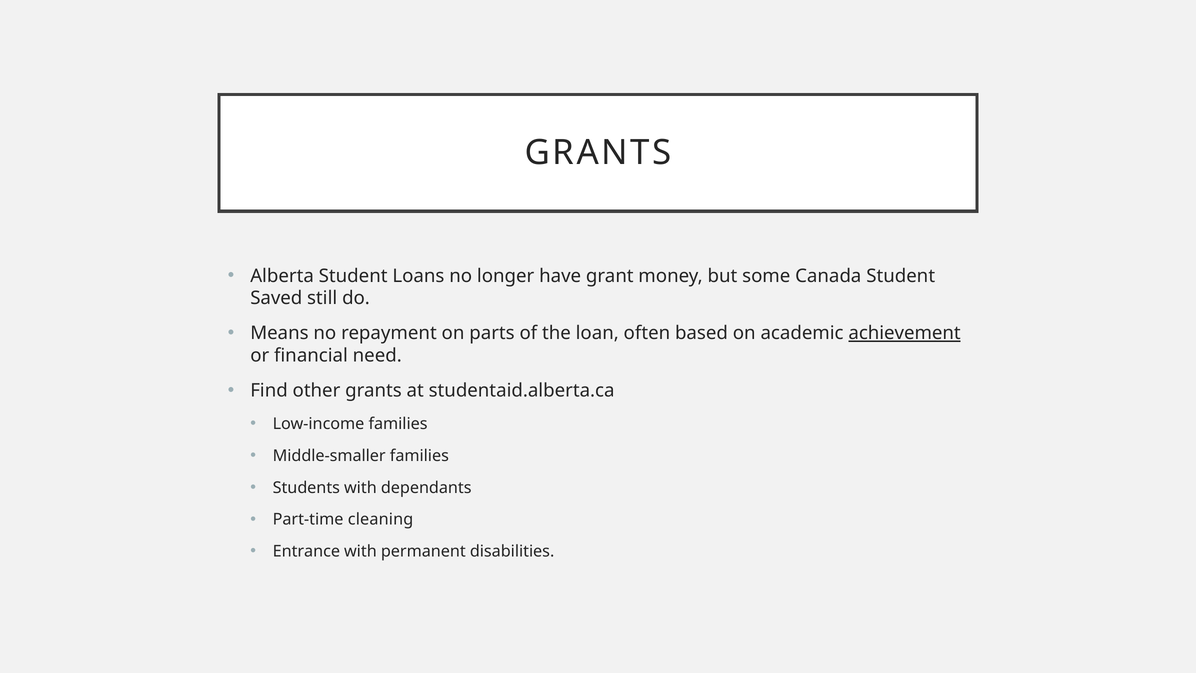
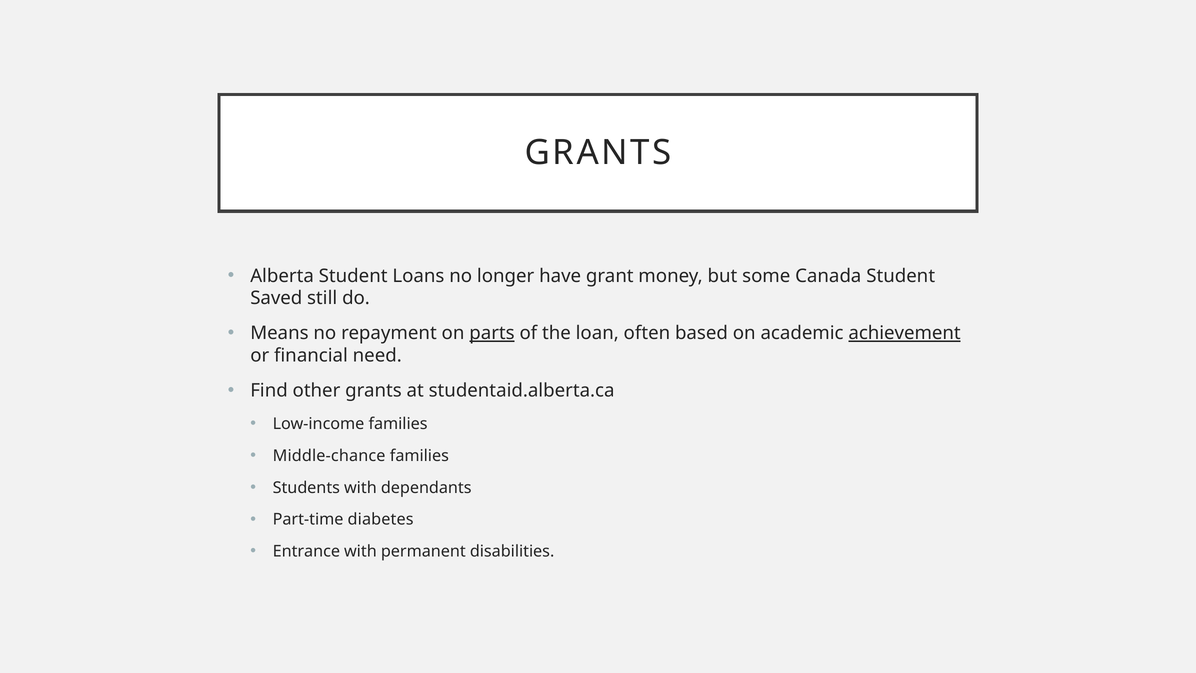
parts underline: none -> present (492, 333)
Middle-smaller: Middle-smaller -> Middle-chance (329, 456)
cleaning: cleaning -> diabetes (381, 519)
